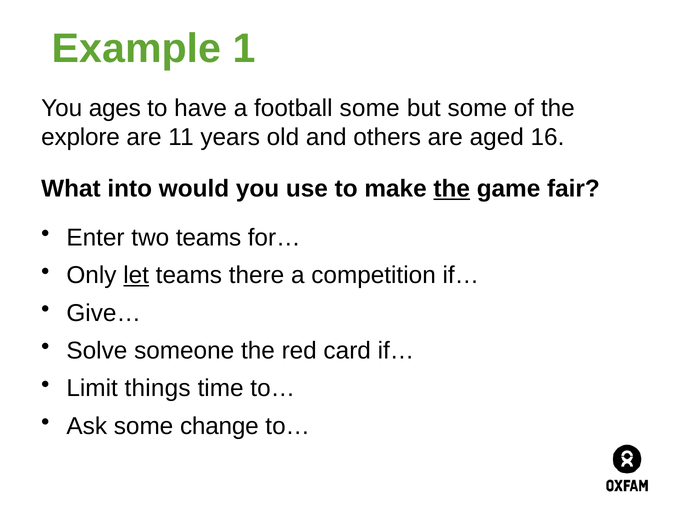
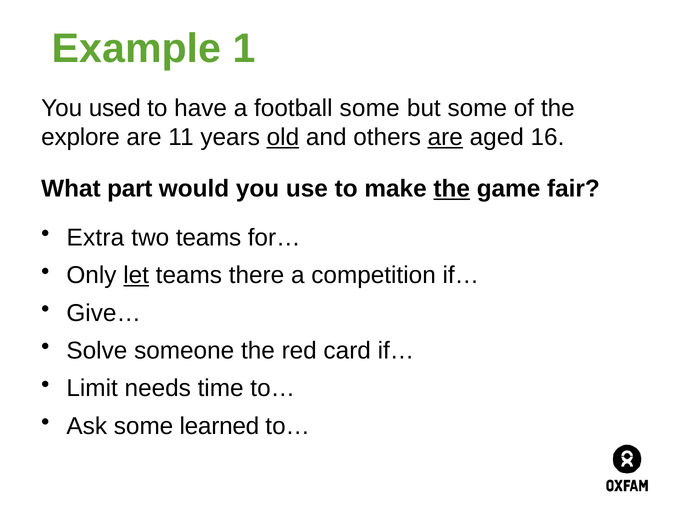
ages: ages -> used (115, 108)
old underline: none -> present (283, 137)
are underline: none -> present (445, 137)
into: into -> part (130, 189)
Enter: Enter -> Extra (95, 238)
things: things -> needs (158, 388)
change: change -> learned (219, 426)
